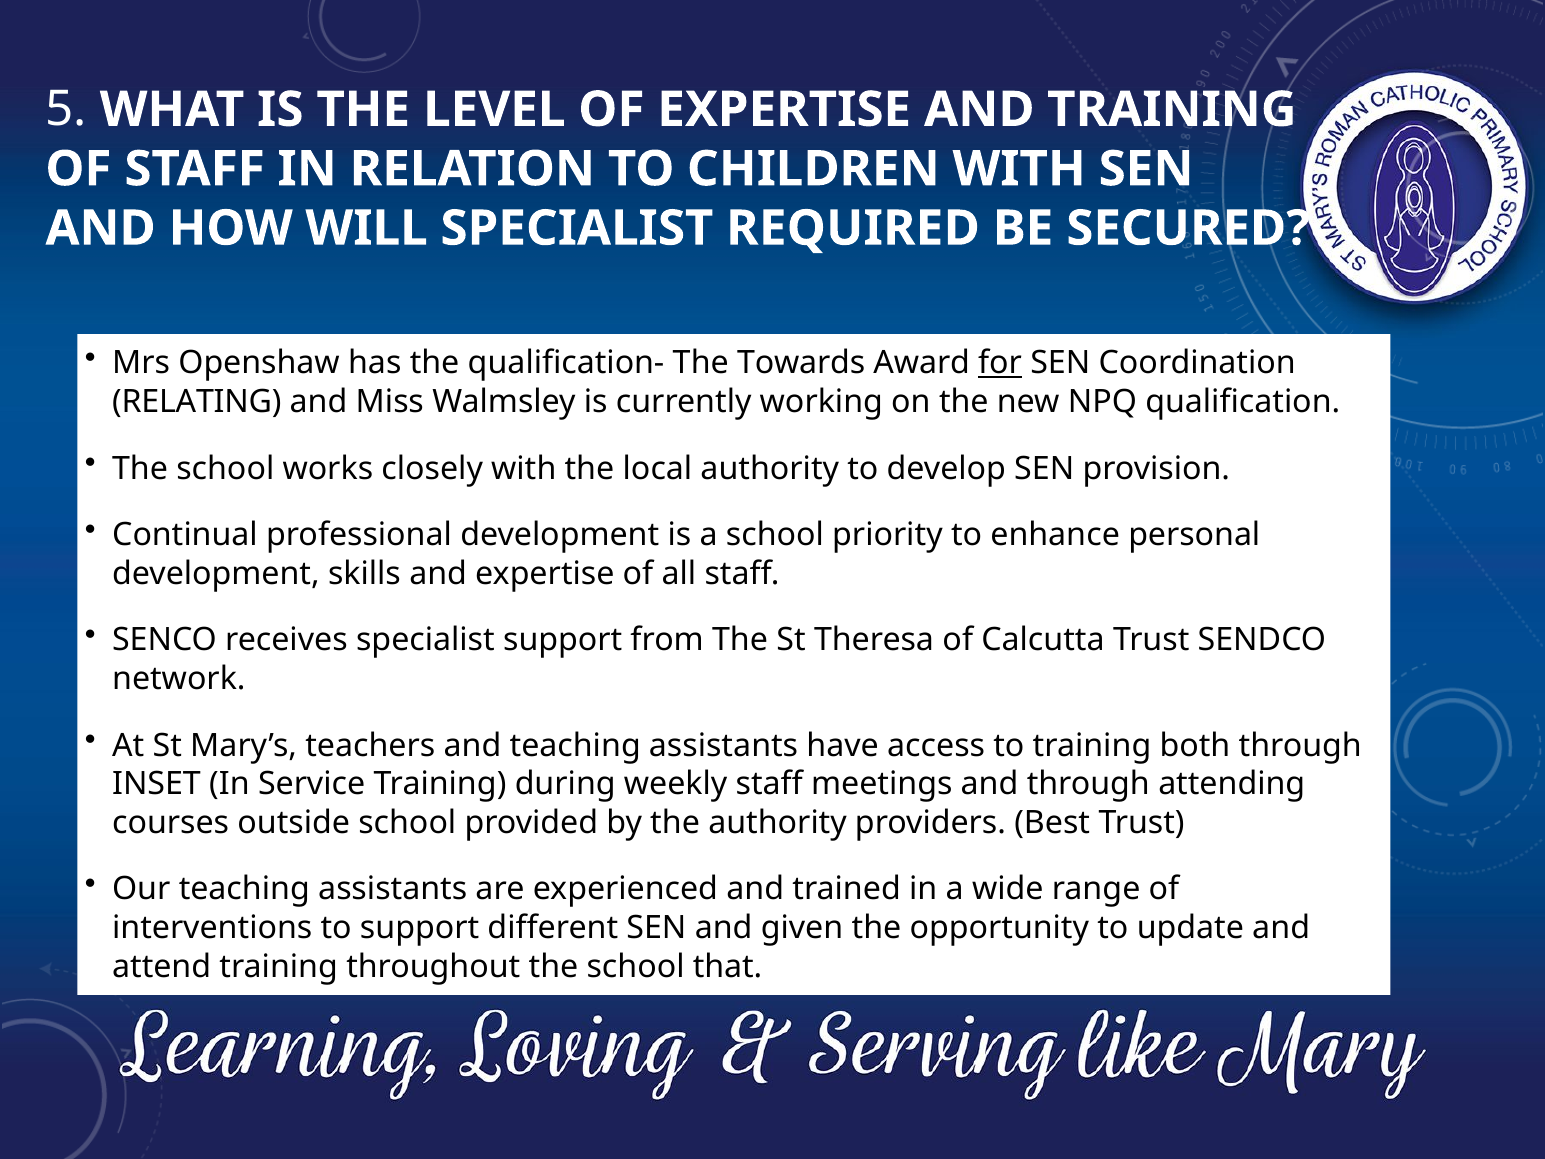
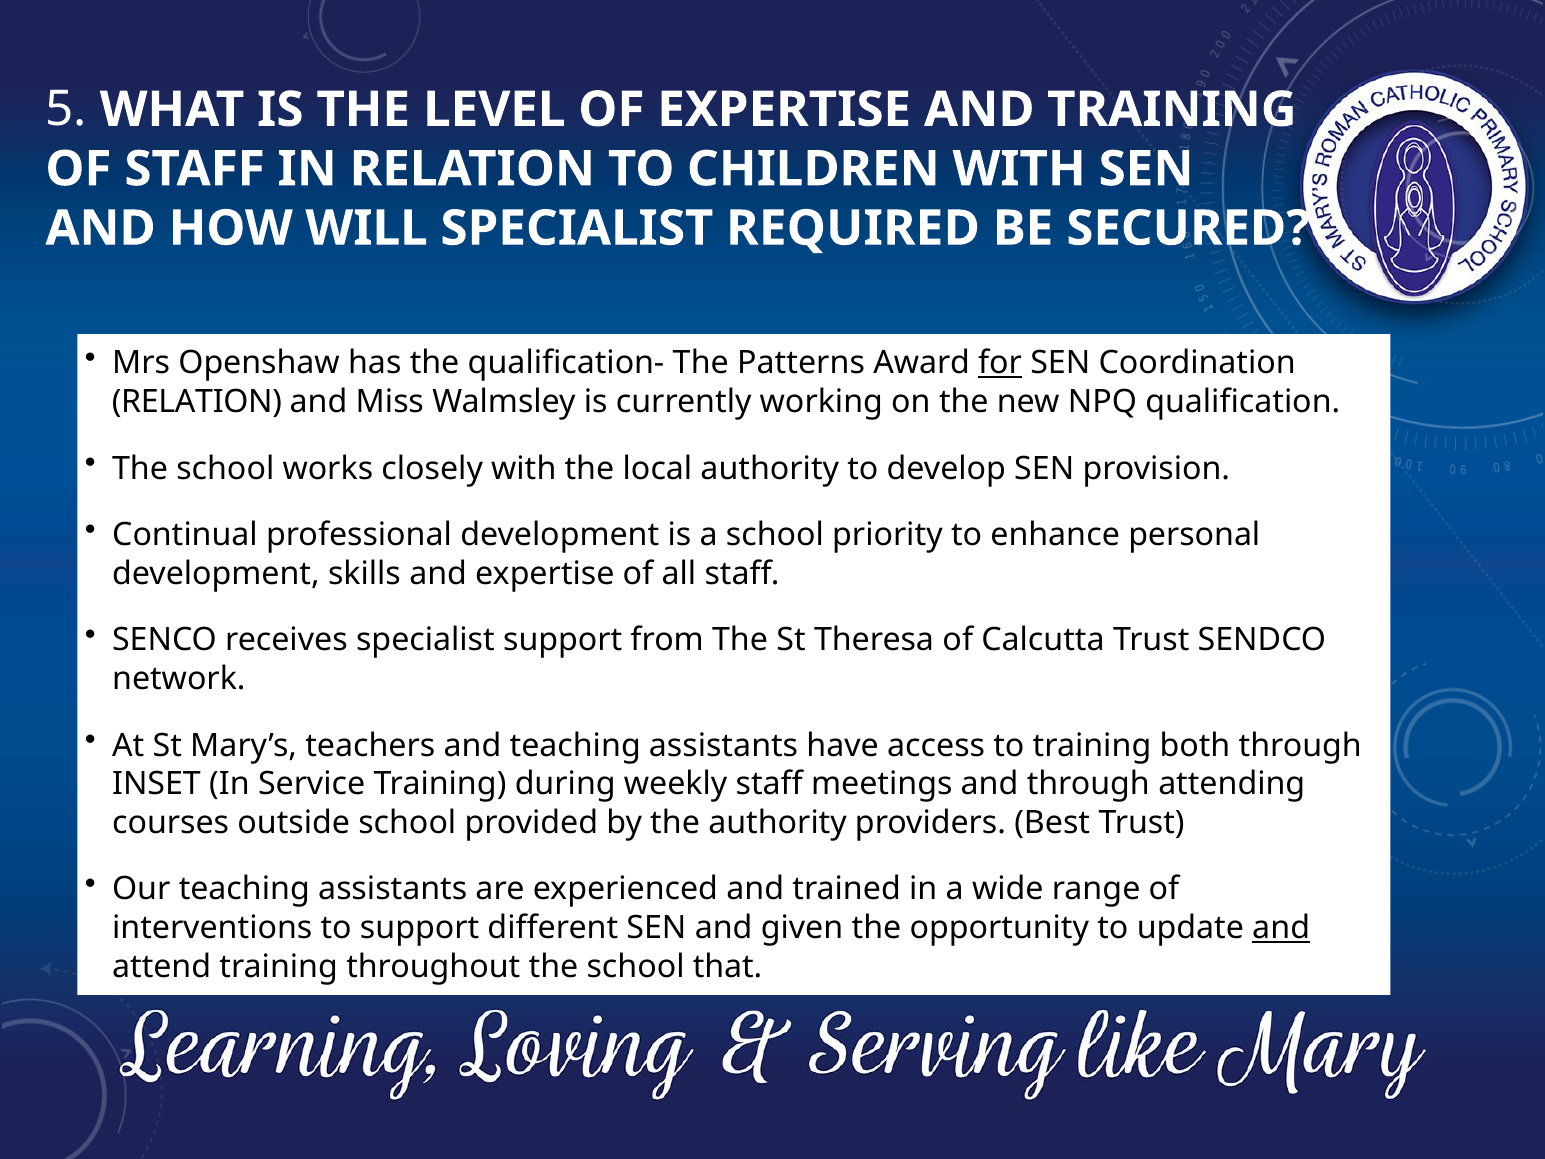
Towards: Towards -> Patterns (801, 363)
RELATING: RELATING -> RELATION (197, 402)
and underline: none -> present (1281, 928)
